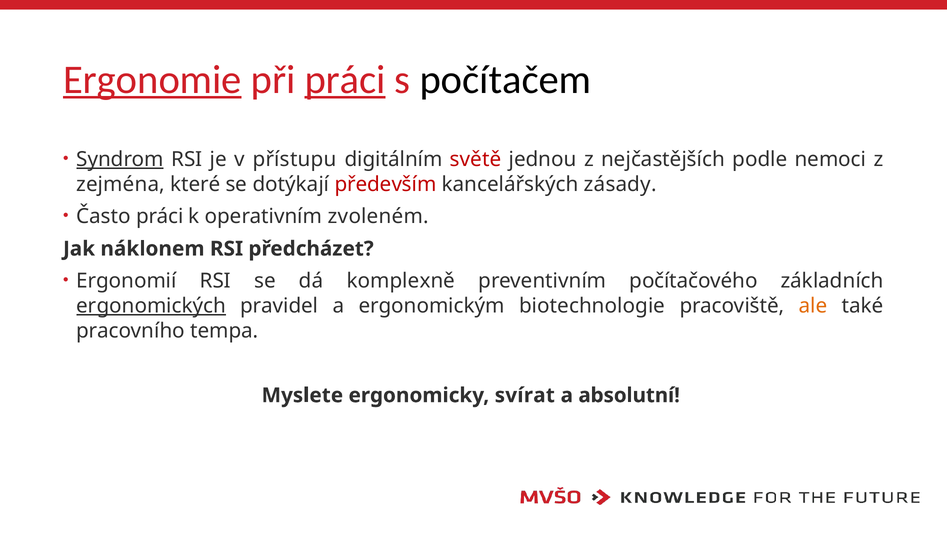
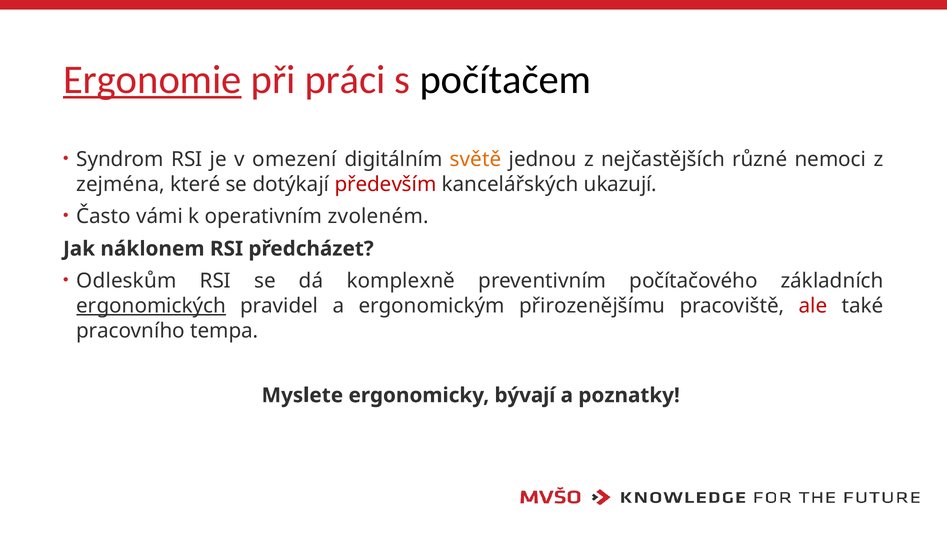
práci underline: present -> none (345, 80)
Syndrom underline: present -> none (120, 159)
přístupu: přístupu -> omezení (295, 159)
světě colour: red -> orange (476, 159)
podle: podle -> různé (760, 159)
zásady: zásady -> ukazují (620, 184)
Často práci: práci -> vámi (160, 216)
Ergonomií: Ergonomií -> Odleskům (126, 281)
biotechnologie: biotechnologie -> přirozenějšímu (592, 306)
ale colour: orange -> red (813, 306)
svírat: svírat -> bývají (525, 395)
absolutní: absolutní -> poznatky (629, 395)
